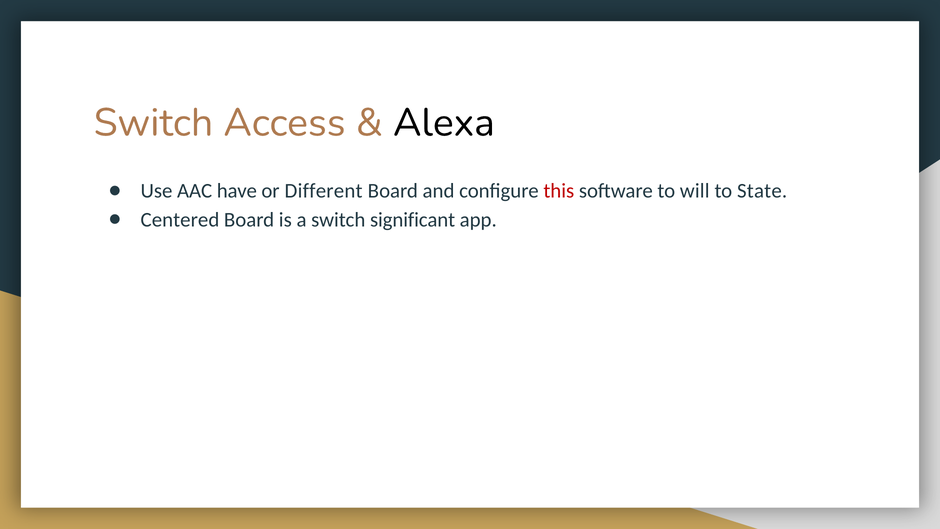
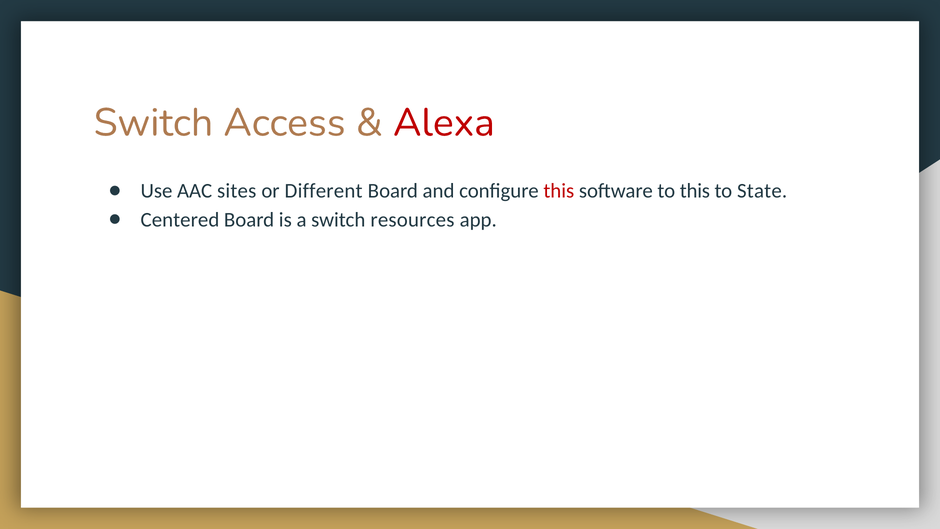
Alexa colour: black -> red (444, 123)
have: have -> sites (237, 191)
to will: will -> this (695, 191)
significant: significant -> resources (412, 220)
